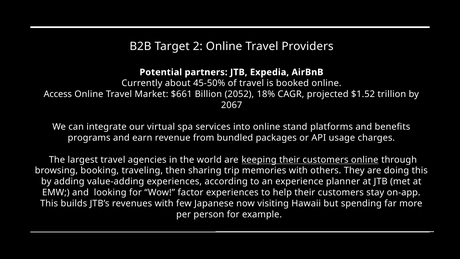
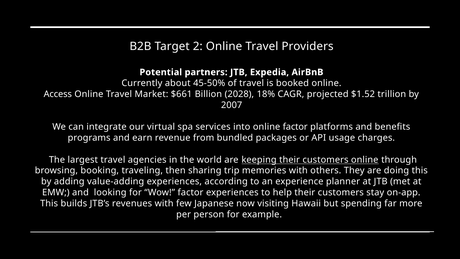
2052: 2052 -> 2028 (239, 94)
2067: 2067 -> 2007 (232, 105)
online stand: stand -> factor (295, 127)
